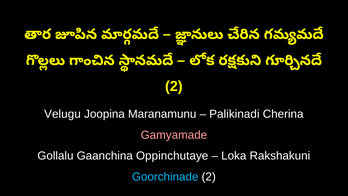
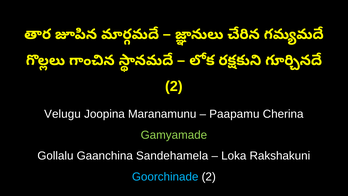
Palikinadi: Palikinadi -> Paapamu (234, 114)
Gamyamade colour: pink -> light green (174, 135)
Oppinchutaye: Oppinchutaye -> Sandehamela (172, 156)
